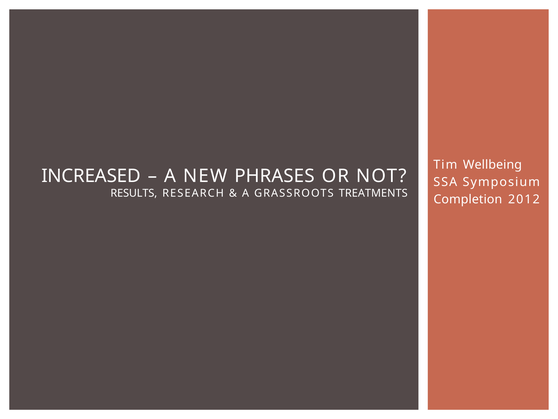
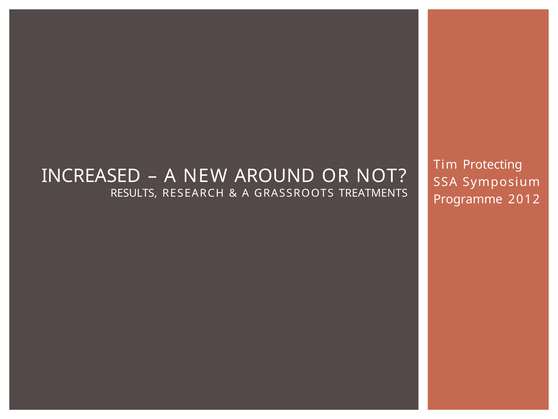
Wellbeing: Wellbeing -> Protecting (493, 165)
PHRASES: PHRASES -> AROUND (275, 176)
Completion: Completion -> Programme (468, 199)
